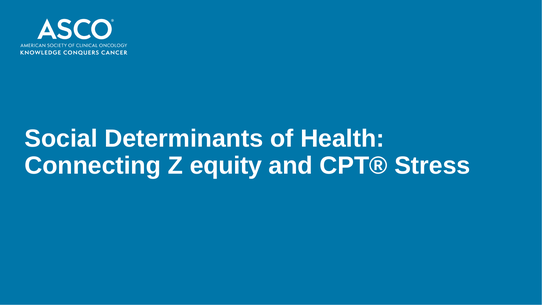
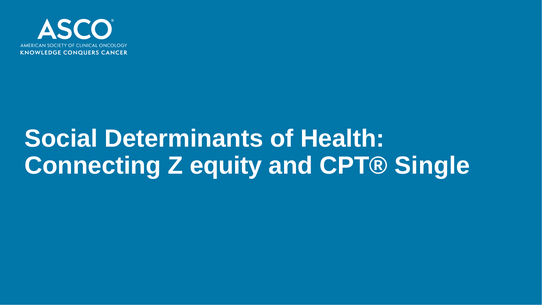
Stress: Stress -> Single (432, 166)
